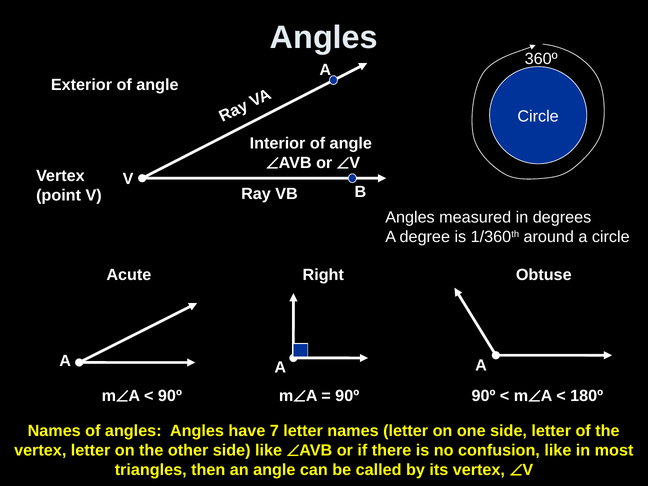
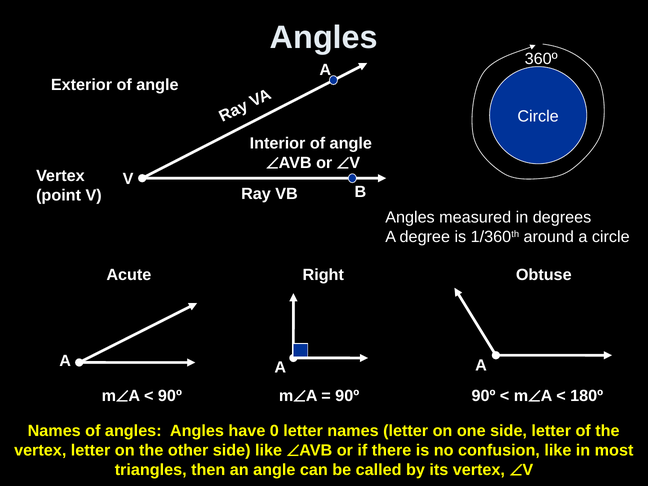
7: 7 -> 0 (274, 431)
